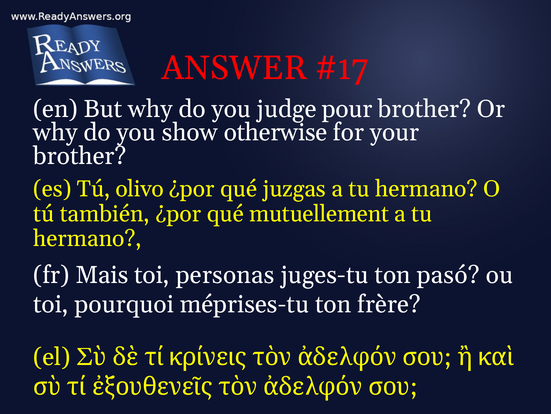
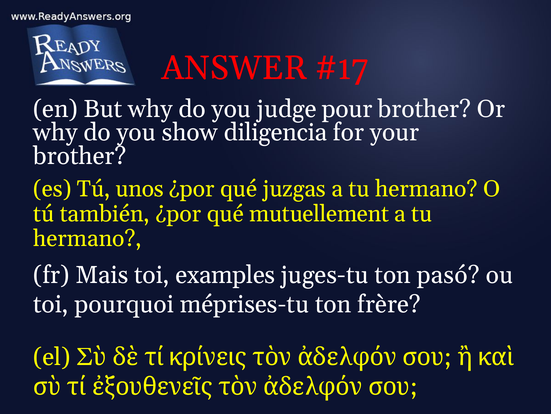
otherwise: otherwise -> diligencia (275, 132)
olivo: olivo -> unos (140, 189)
personas: personas -> examples (225, 275)
